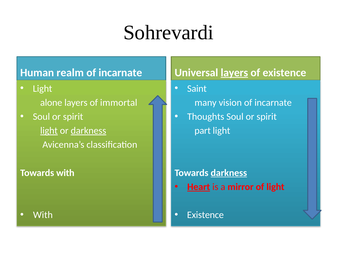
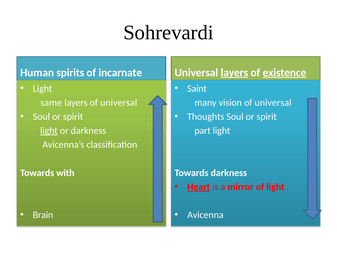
realm: realm -> spirits (70, 73)
existence underline: none -> present (284, 73)
alone: alone -> same (51, 102)
layers of immortal: immortal -> universal (119, 102)
incarnate: incarnate -> universal (273, 102)
darkness underline: present -> none (88, 131)
darkness underline: present -> none (229, 173)
With: With -> Brain (43, 215)
Existence: Existence -> Avicenna (205, 215)
